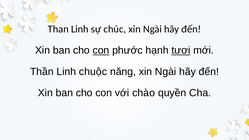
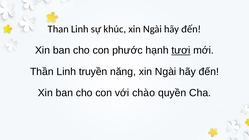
chúc: chúc -> khúc (115, 29)
con underline: present -> none (101, 50)
chuộc: chuộc -> truyền (93, 72)
